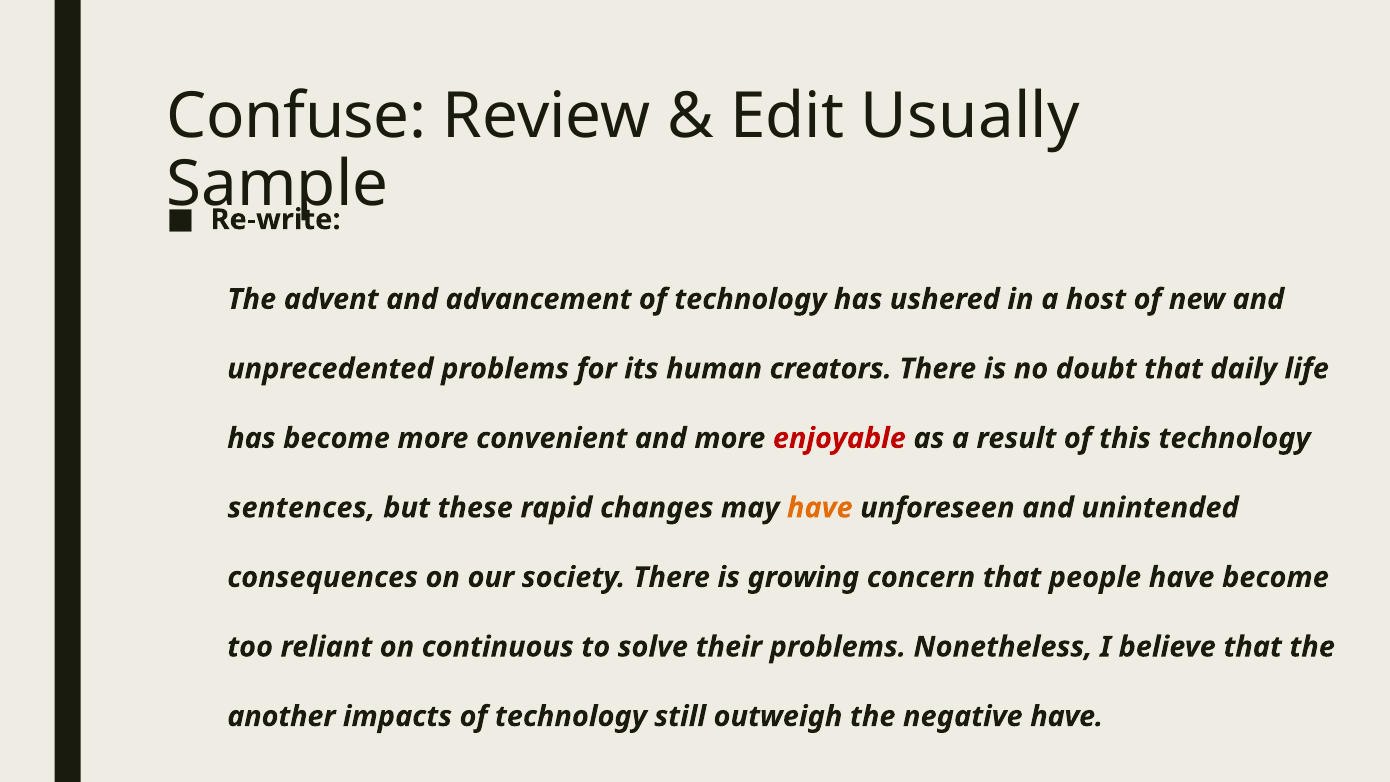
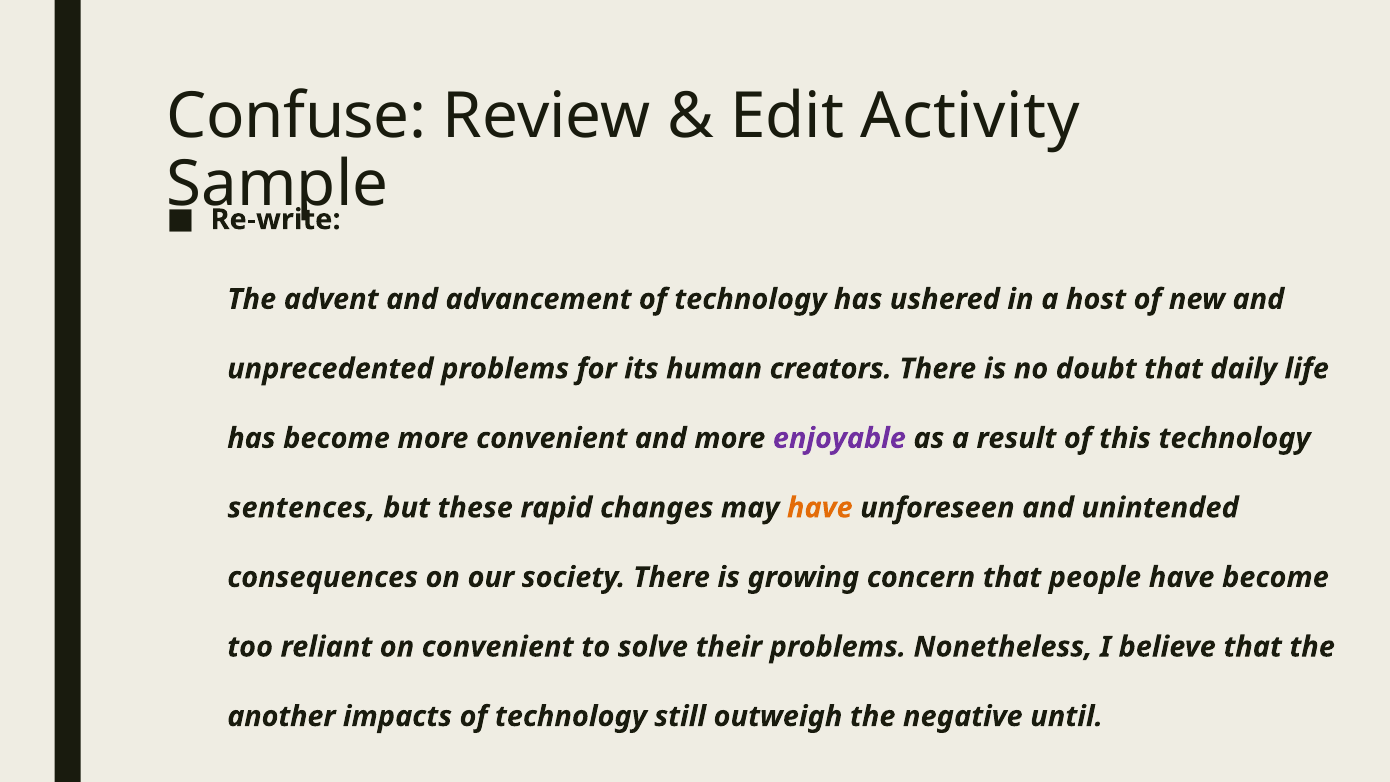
Usually: Usually -> Activity (970, 117)
enjoyable colour: red -> purple (839, 438)
on continuous: continuous -> convenient (498, 647)
negative have: have -> until (1067, 716)
